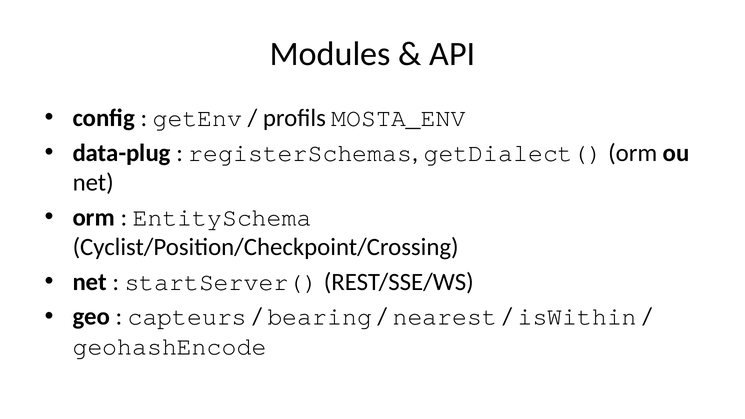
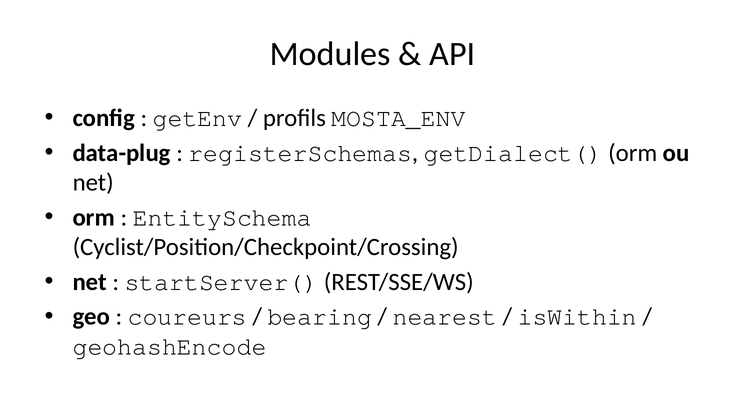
capteurs: capteurs -> coureurs (187, 317)
